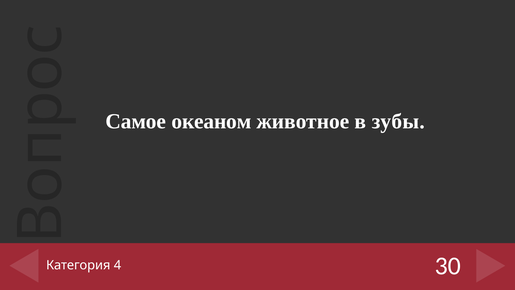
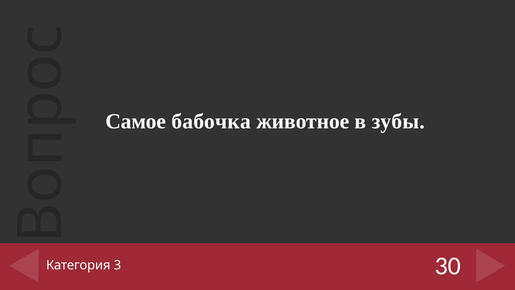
океаном: океаном -> бабочка (211, 121)
4: 4 -> 3 (117, 265)
